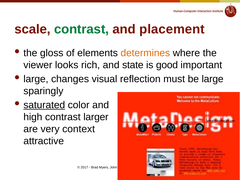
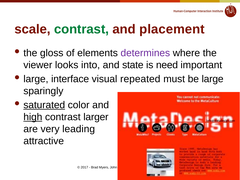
determines colour: orange -> purple (145, 53)
rich: rich -> into (91, 65)
good: good -> need (167, 65)
changes: changes -> interface (70, 79)
reflection: reflection -> repeated (140, 79)
high underline: none -> present (33, 117)
context: context -> leading (79, 129)
